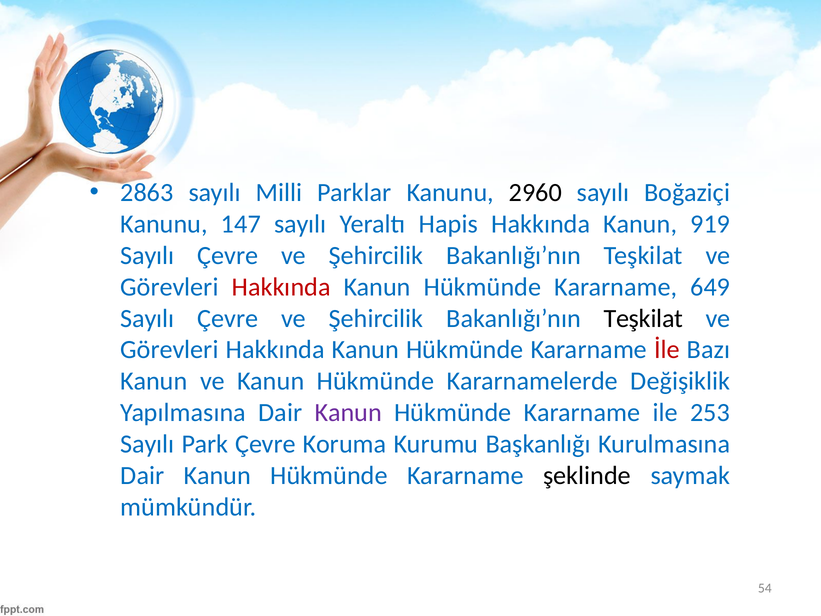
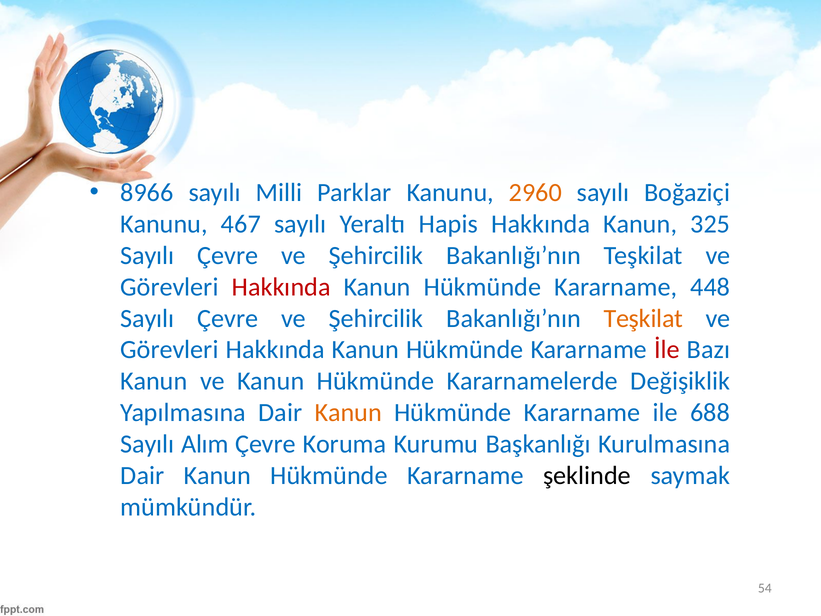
2863: 2863 -> 8966 (147, 192)
2960 colour: black -> orange (535, 192)
147: 147 -> 467 (241, 224)
919: 919 -> 325 (710, 224)
649: 649 -> 448 (710, 287)
Teşkilat colour: black -> orange (643, 318)
Kanun colour: purple -> orange (348, 413)
253: 253 -> 688 (710, 413)
Park: Park -> Alım (205, 444)
